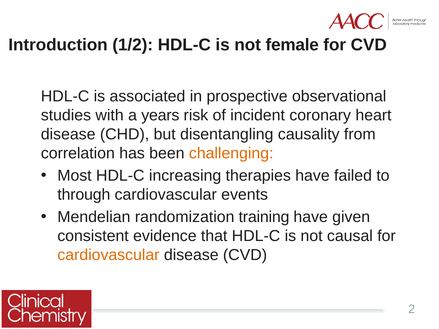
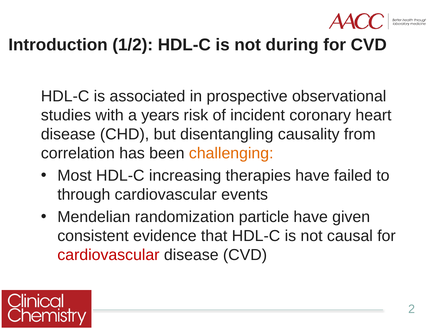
female: female -> during (292, 45)
training: training -> particle (264, 217)
cardiovascular colour: orange -> red (108, 255)
